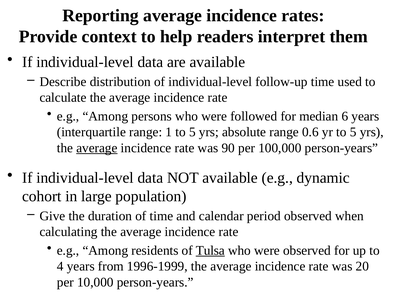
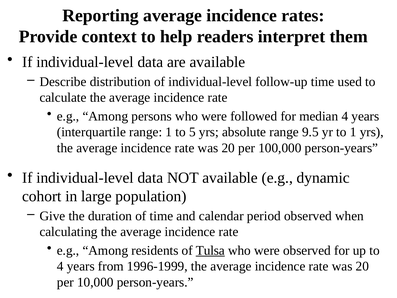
median 6: 6 -> 4 (345, 116)
0.6: 0.6 -> 9.5 (310, 132)
yr to 5: 5 -> 1 (353, 132)
average underline: present -> none (97, 148)
90: 90 -> 20 (228, 148)
